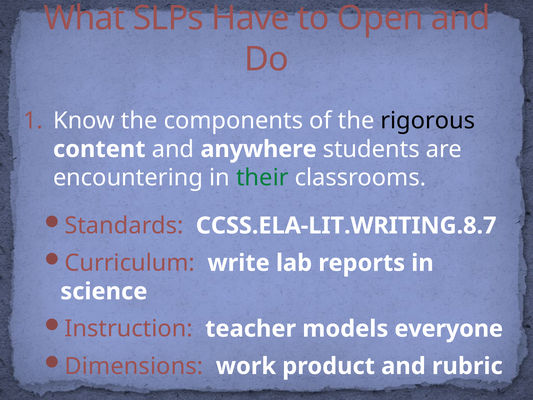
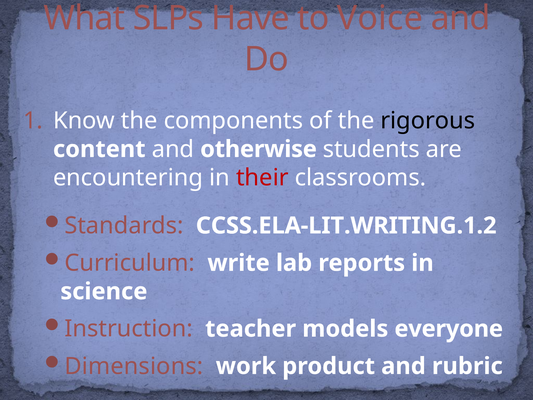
Open: Open -> Voice (380, 18)
anywhere: anywhere -> otherwise (259, 149)
their colour: green -> red (262, 178)
CCSS.ELA-LIT.WRITING.8.7: CCSS.ELA-LIT.WRITING.8.7 -> CCSS.ELA-LIT.WRITING.1.2 (346, 226)
